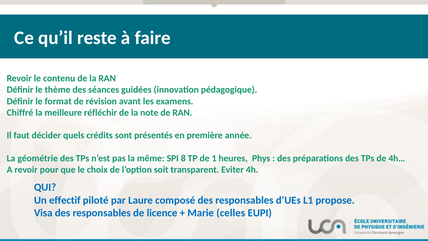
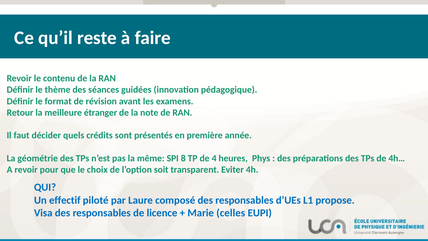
Chiffré: Chiffré -> Retour (20, 113)
réfléchir: réfléchir -> étranger (101, 113)
1: 1 -> 4 (214, 158)
